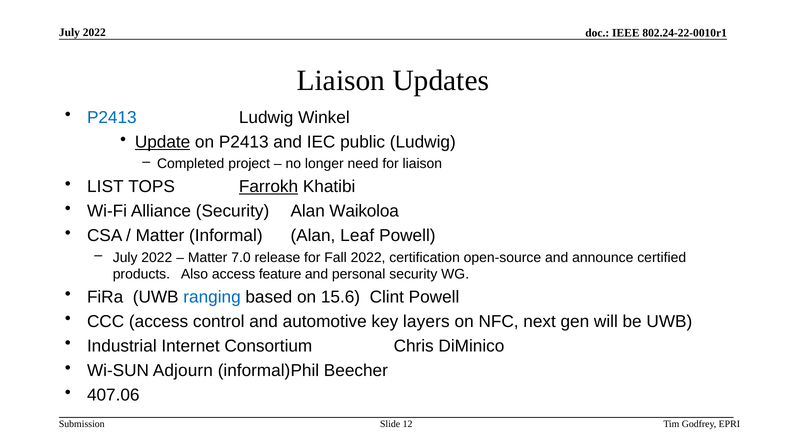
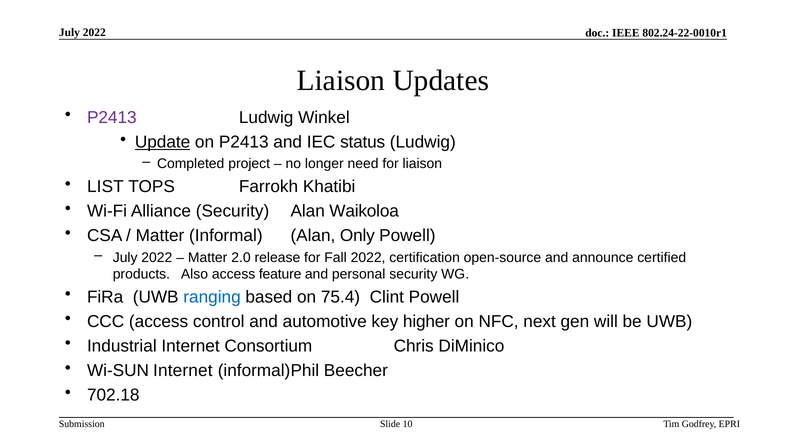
P2413 colour: blue -> purple (112, 118)
public: public -> status (363, 142)
Farrokh underline: present -> none (269, 187)
Leaf: Leaf -> Only (357, 236)
7.0: 7.0 -> 2.0 (241, 258)
15.6: 15.6 -> 75.4 (341, 297)
layers: layers -> higher (426, 322)
Wi-SUN Adjourn: Adjourn -> Internet (183, 371)
407.06: 407.06 -> 702.18 (113, 395)
12: 12 -> 10 (408, 424)
